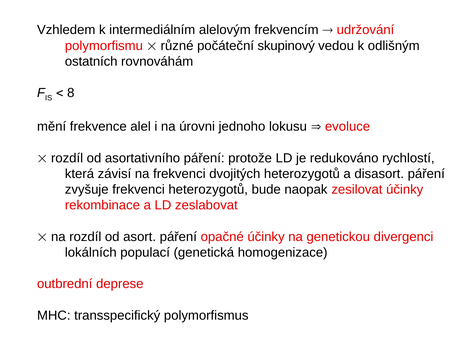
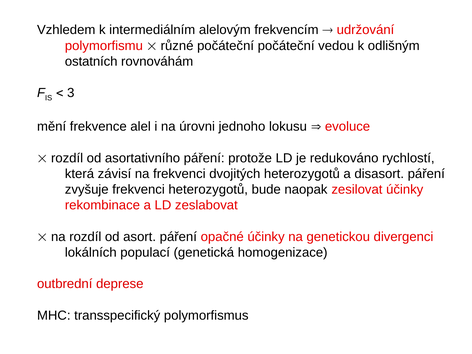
počáteční skupinový: skupinový -> počáteční (286, 46)
8: 8 -> 3 (71, 93)
